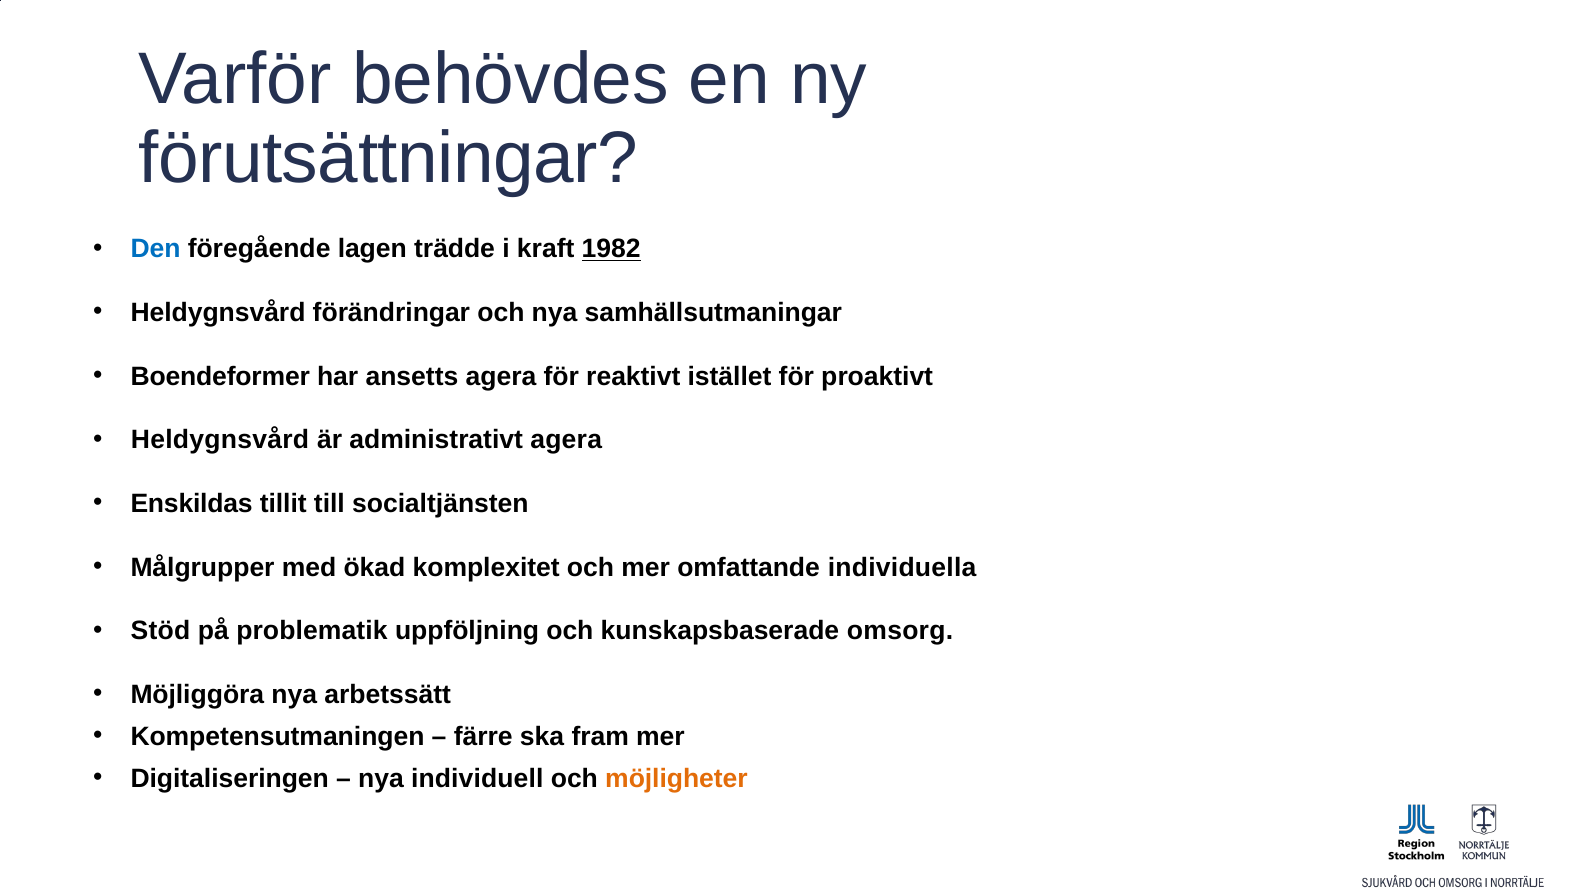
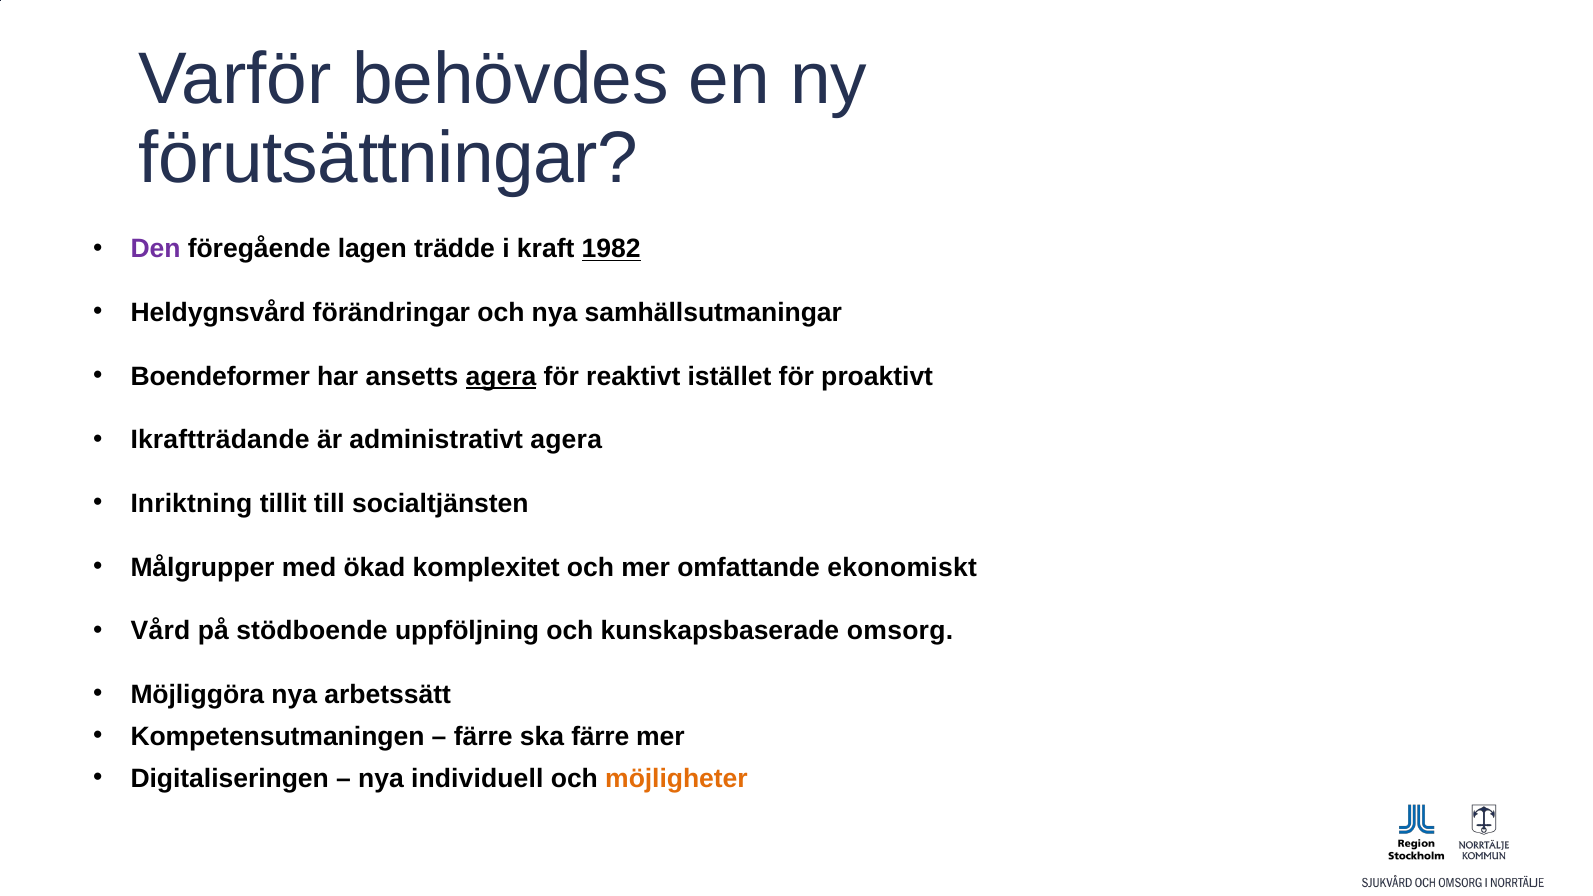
Den colour: blue -> purple (156, 249)
agera underline: none -> present (501, 376)
Heldygnsvård: Heldygnsvård -> Ikraftträdande (220, 440)
Enskildas: Enskildas -> Inriktning (191, 504)
individuella: individuella -> ekonomiskt (902, 567)
Stöd: Stöd -> Vård (160, 631)
problematik: problematik -> stödboende (312, 631)
ska fram: fram -> färre (600, 737)
